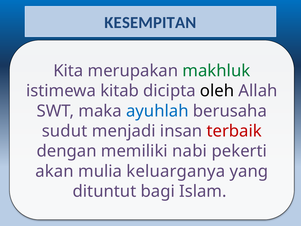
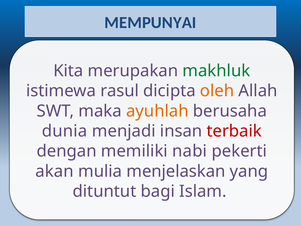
KESEMPITAN: KESEMPITAN -> MEMPUNYAI (150, 23)
kitab: kitab -> rasul (120, 91)
oleh colour: black -> orange (217, 91)
ayuhlah colour: blue -> orange (157, 111)
sudut: sudut -> dunia (65, 131)
keluarganya: keluarganya -> menjelaskan (176, 171)
